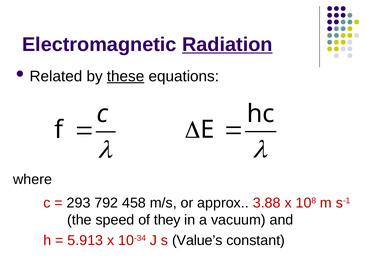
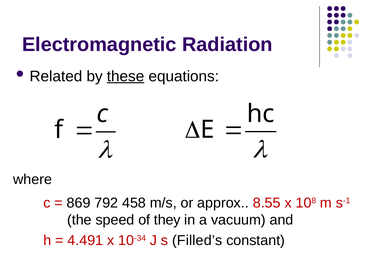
Radiation underline: present -> none (227, 45)
293: 293 -> 869 (79, 203)
3.88: 3.88 -> 8.55 (267, 203)
5.913: 5.913 -> 4.491 (85, 241)
Value’s: Value’s -> Filled’s (197, 241)
